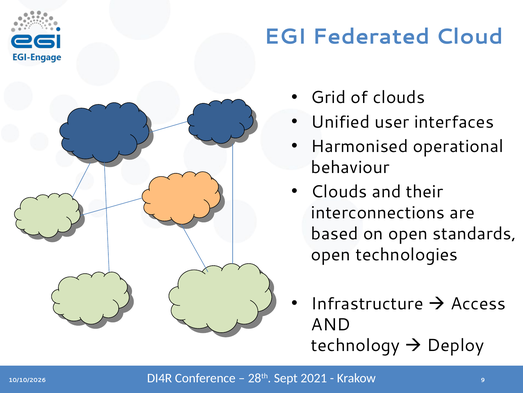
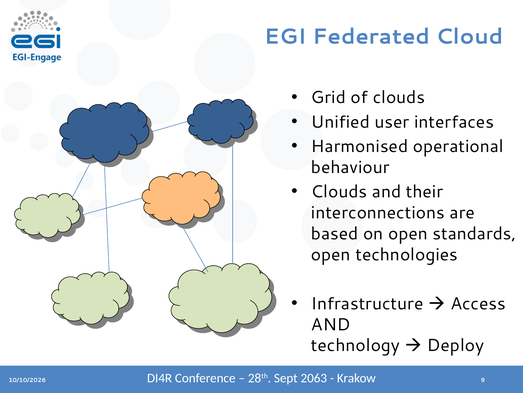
2021: 2021 -> 2063 (314, 377)
